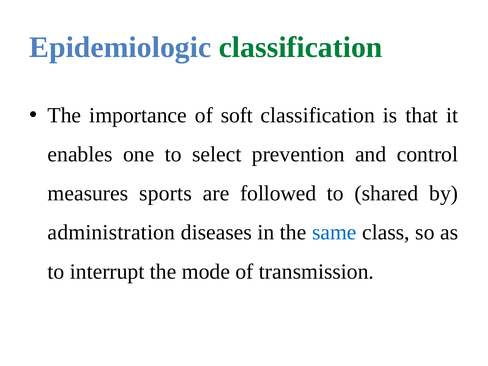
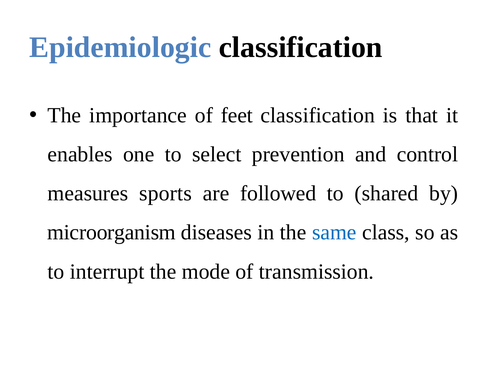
classification colour: green -> black (301, 47)
soft: soft -> feet (237, 115)
administration: administration -> microorganism (112, 233)
